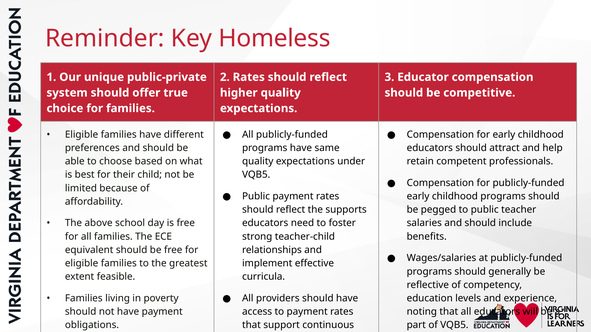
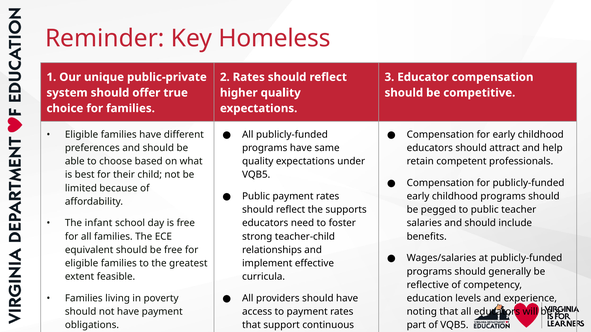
above: above -> infant (99, 223)
